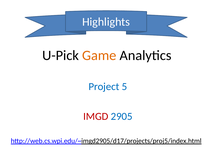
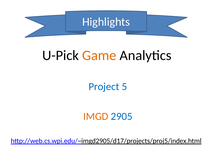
IMGD colour: red -> orange (96, 117)
